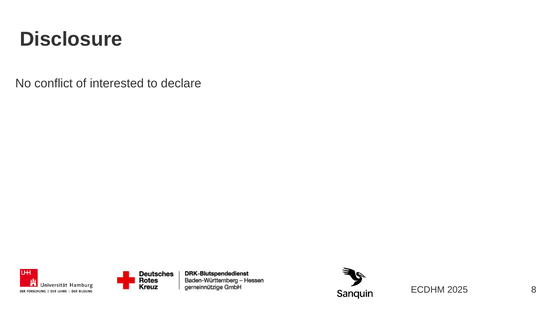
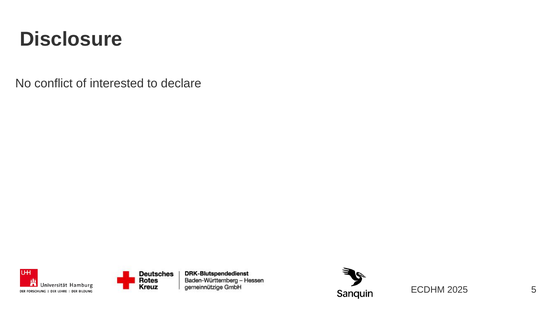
8: 8 -> 5 (534, 290)
